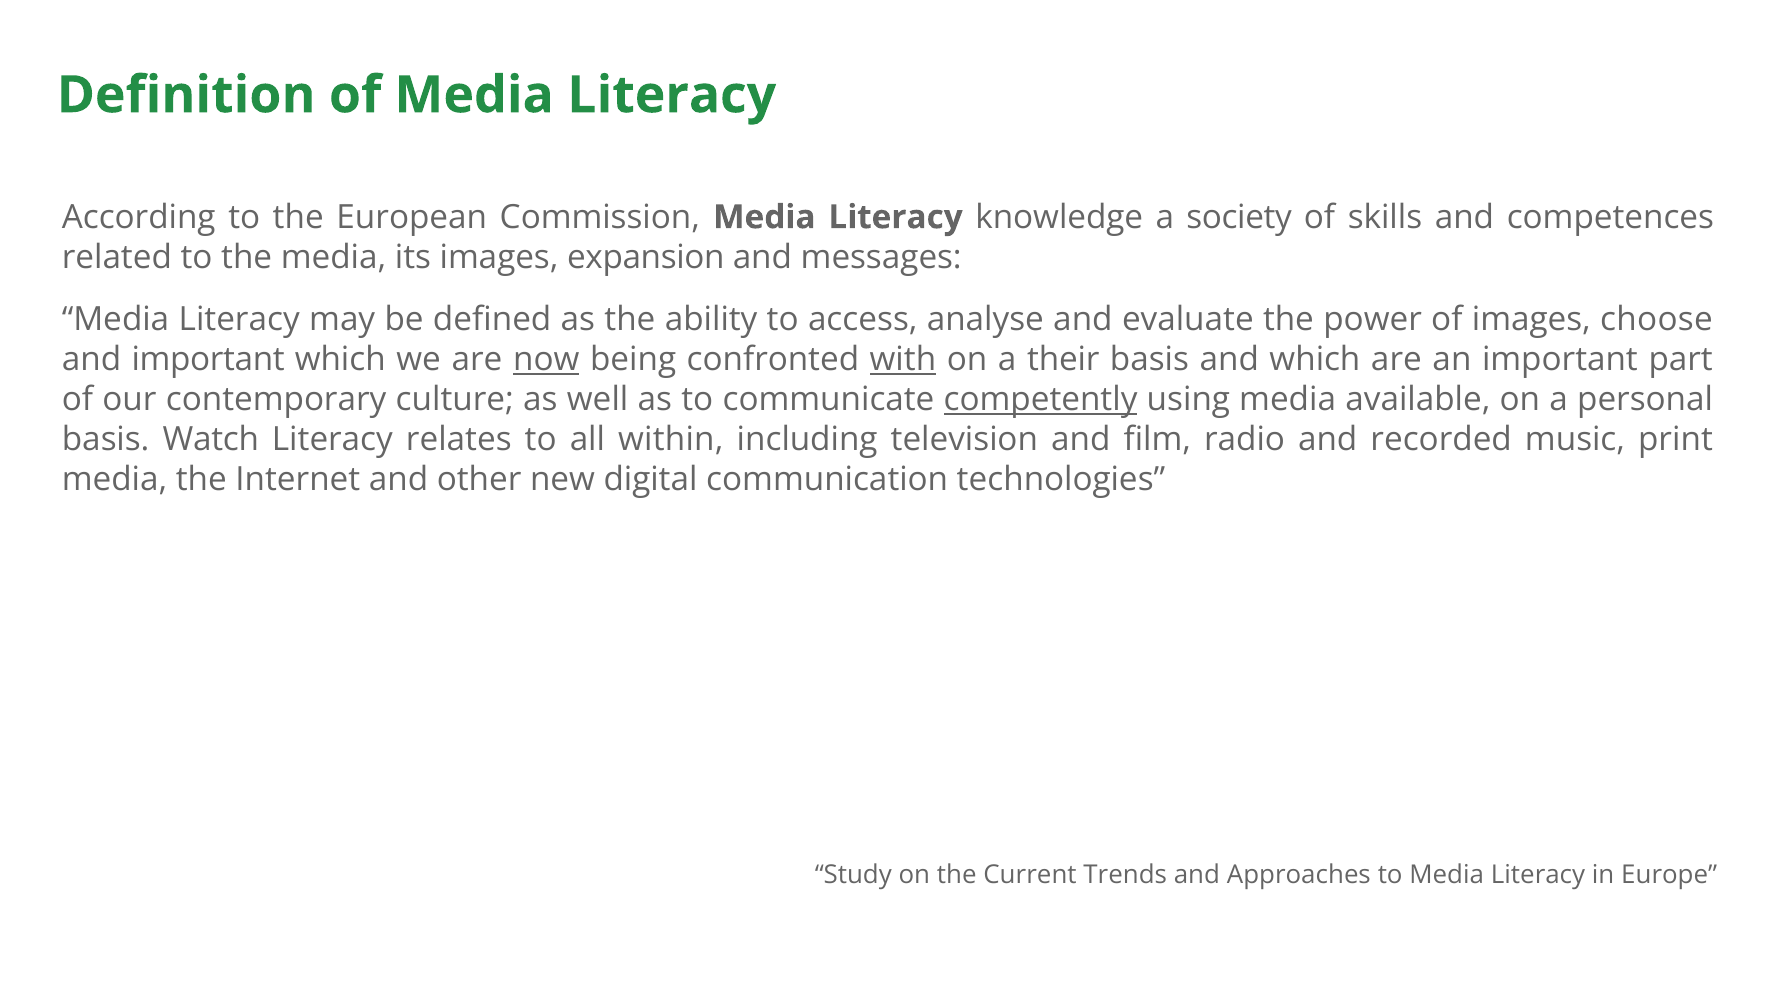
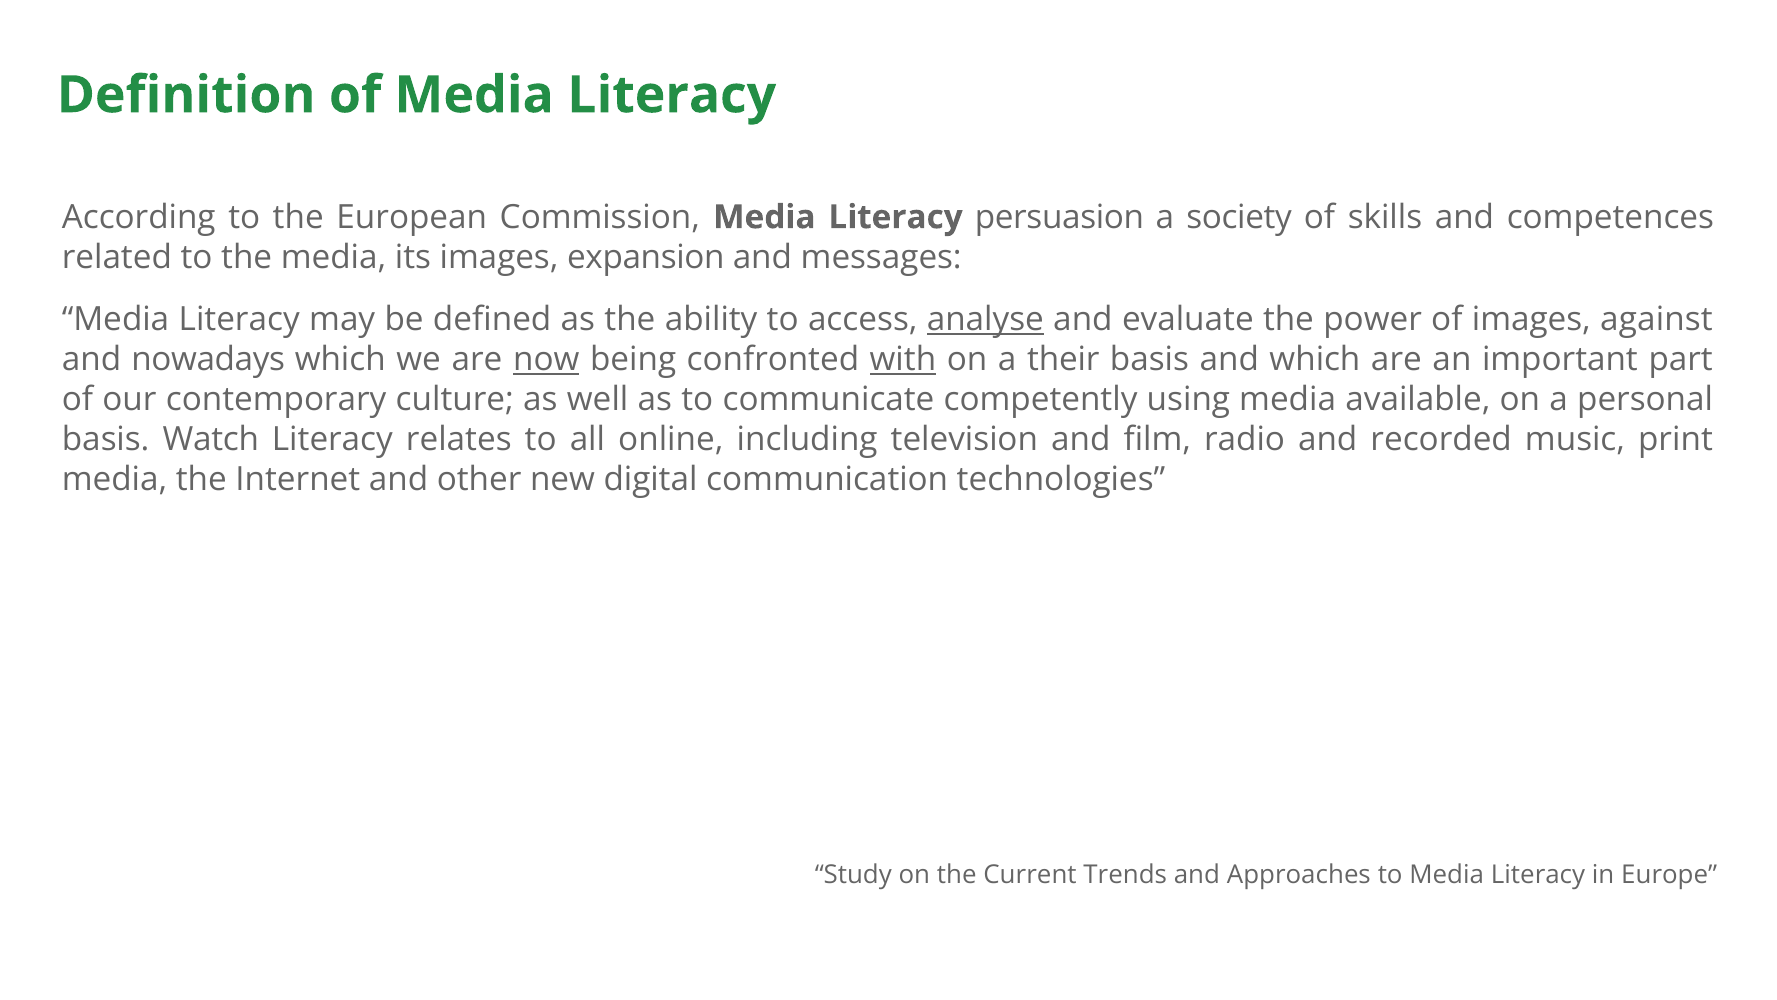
knowledge: knowledge -> persuasion (1059, 217)
analyse underline: none -> present (985, 319)
choose: choose -> against (1657, 319)
and important: important -> nowadays (208, 359)
competently underline: present -> none (1041, 399)
within: within -> online (671, 439)
